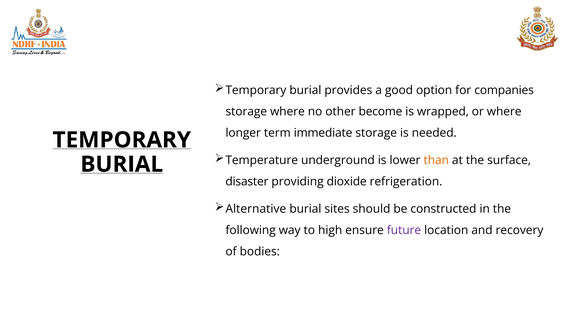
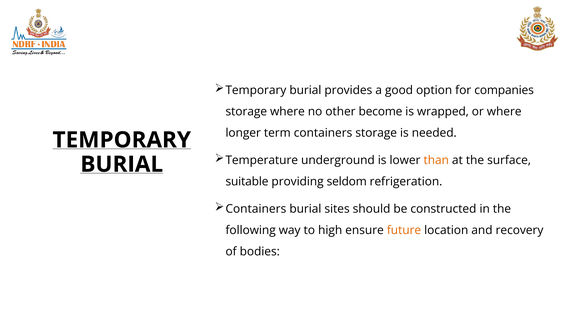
term immediate: immediate -> containers (323, 133)
disaster: disaster -> suitable (247, 182)
dioxide: dioxide -> seldom (347, 182)
Alternative: Alternative -> Containers (256, 209)
future colour: purple -> orange (404, 230)
